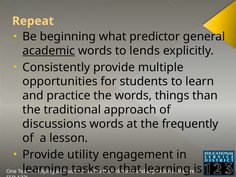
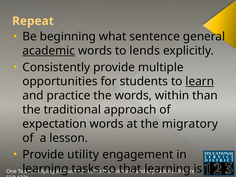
predictor: predictor -> sentence (155, 37)
learn underline: none -> present (200, 81)
things: things -> within (172, 96)
discussions: discussions -> expectation (55, 124)
frequently: frequently -> migratory (190, 124)
